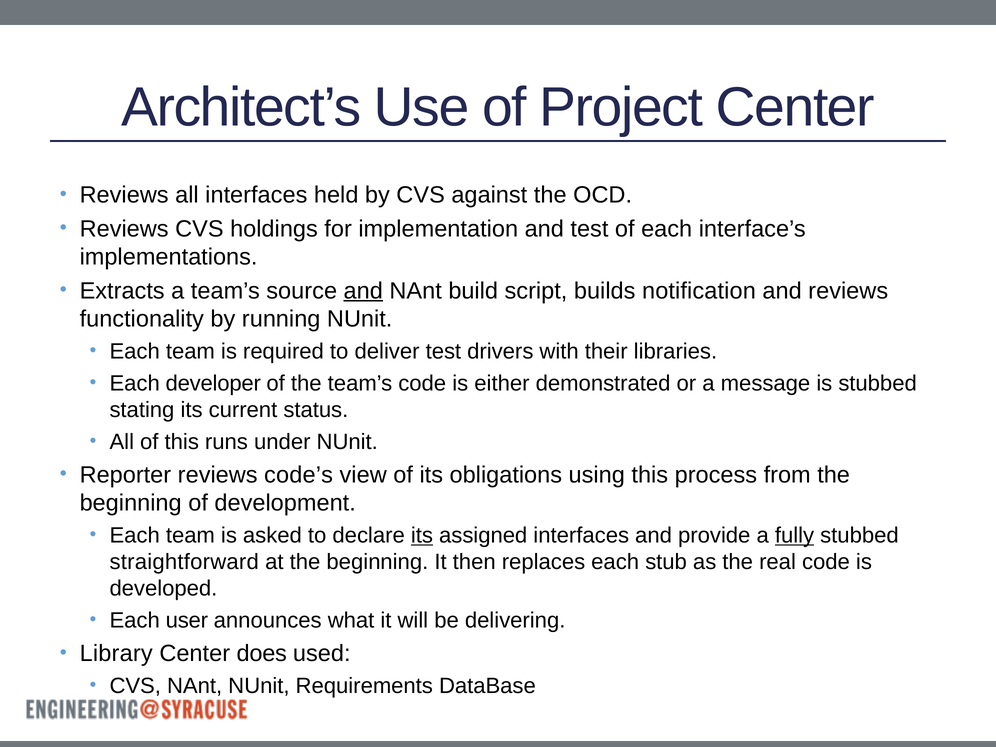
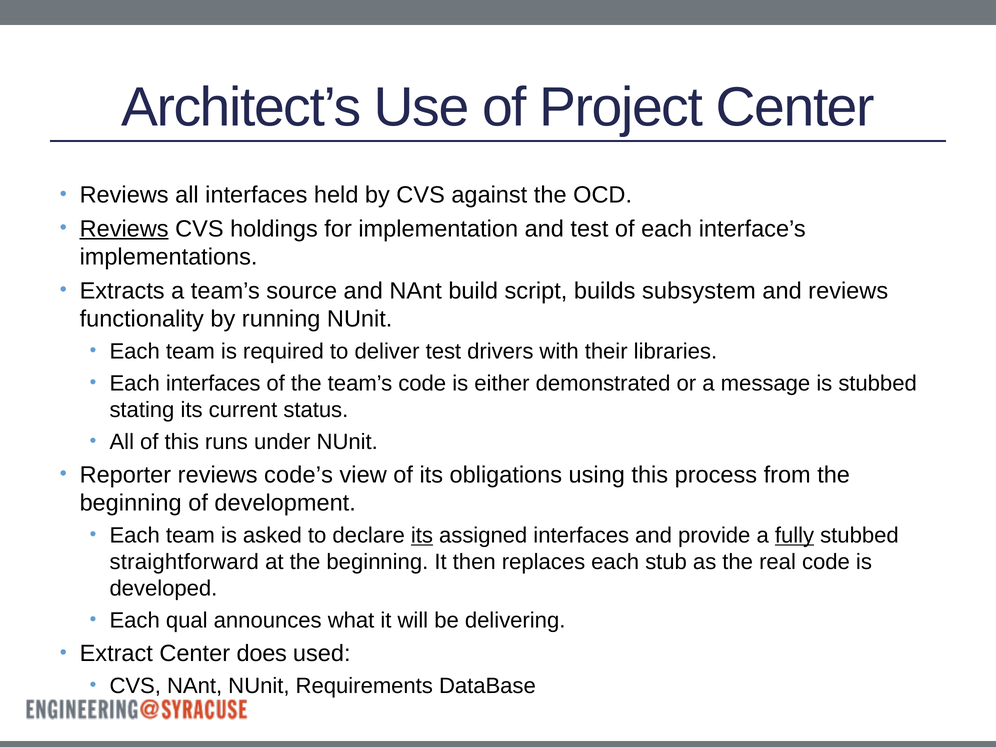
Reviews underline: none -> present (124, 229)
and underline: present -> none (363, 291)
notification: notification -> subsystem (699, 291)
Each developer: developer -> interfaces (213, 383)
user: user -> qual (187, 620)
Library: Library -> Extract (116, 653)
